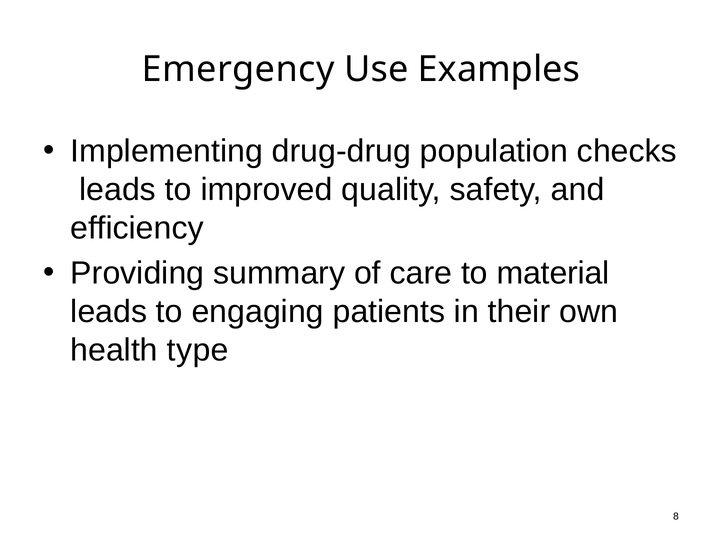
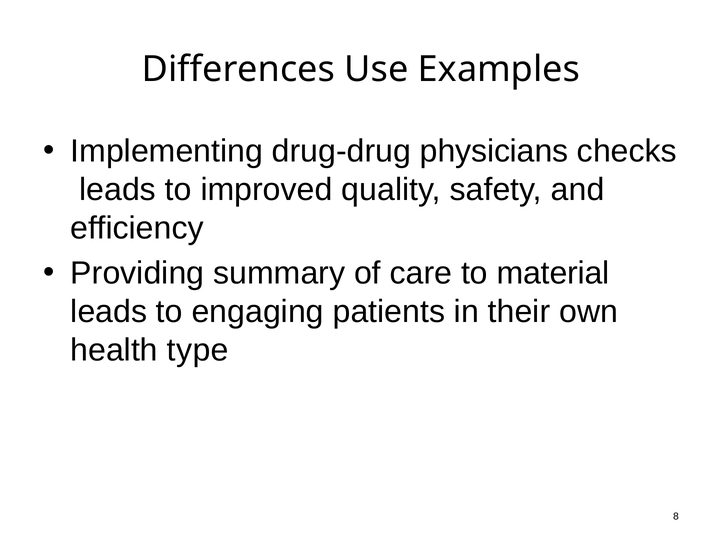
Emergency: Emergency -> Differences (238, 69)
population: population -> physicians (494, 151)
